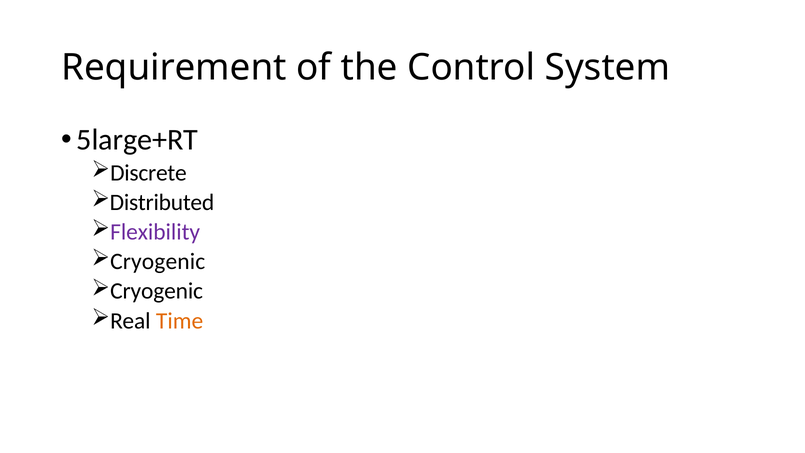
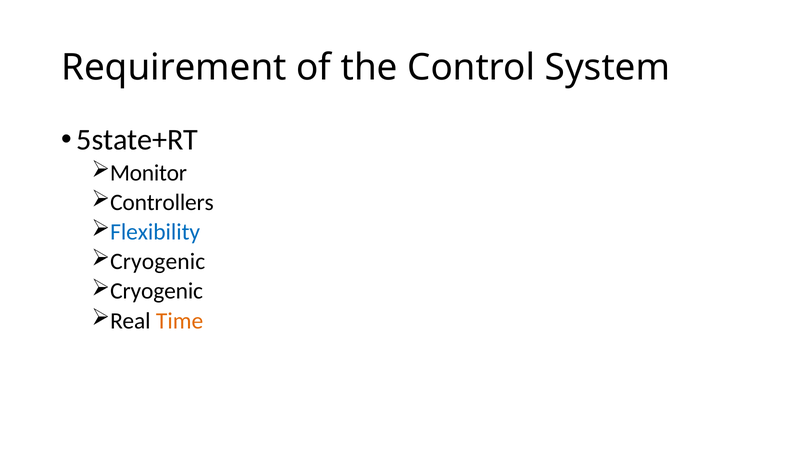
5large+RT: 5large+RT -> 5state+RT (137, 140)
Discrete: Discrete -> Monitor (148, 173)
Distributed: Distributed -> Controllers (162, 202)
Flexibility colour: purple -> blue (155, 232)
